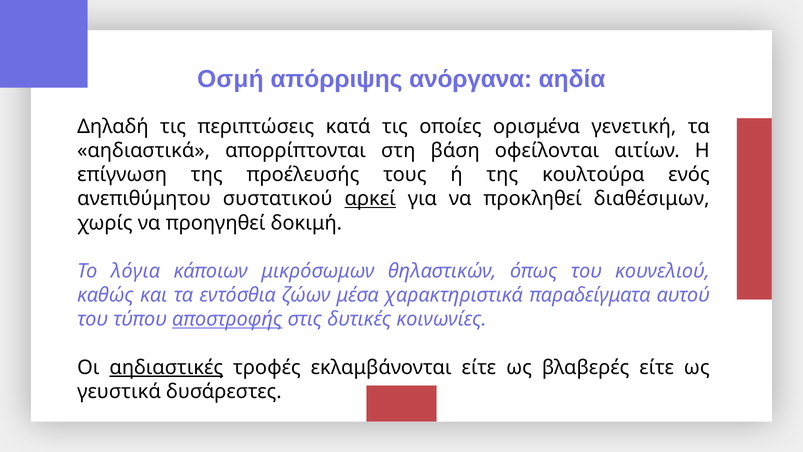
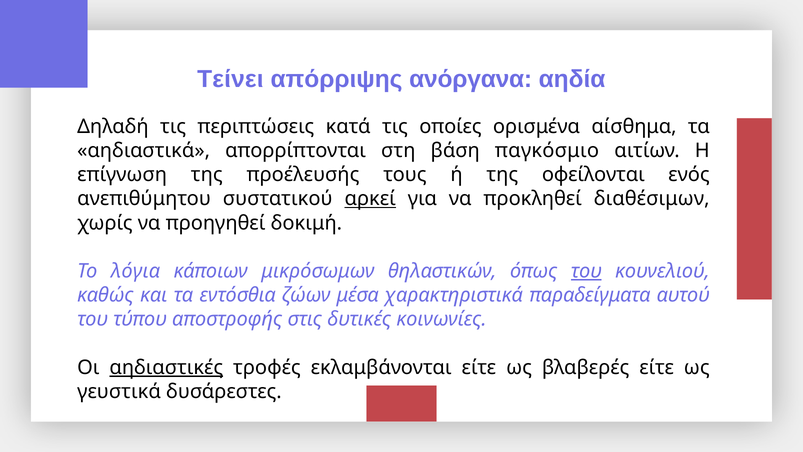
Οσμή: Οσμή -> Τείνει (230, 79)
γενετική: γενετική -> αίσθημα (634, 126)
οφείλονται: οφείλονται -> παγκόσμιο (547, 150)
κουλτούρα: κουλτούρα -> οφείλονται (593, 175)
του underline: none -> present (586, 271)
αποστροφής underline: present -> none (227, 319)
